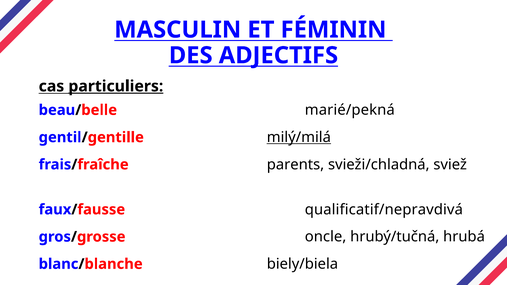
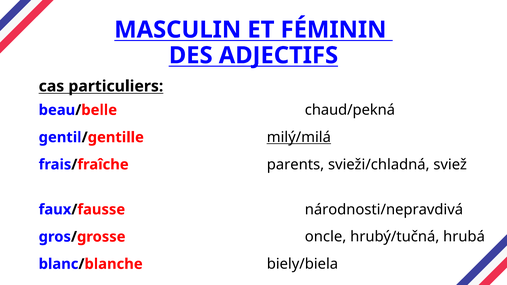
particuliers underline: present -> none (116, 86)
marié/pekná: marié/pekná -> chaud/pekná (350, 110)
qualificatif/nepravdivá: qualificatif/nepravdivá -> národnosti/nepravdivá (384, 210)
